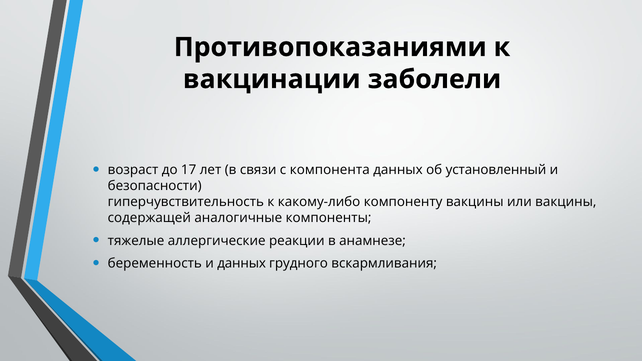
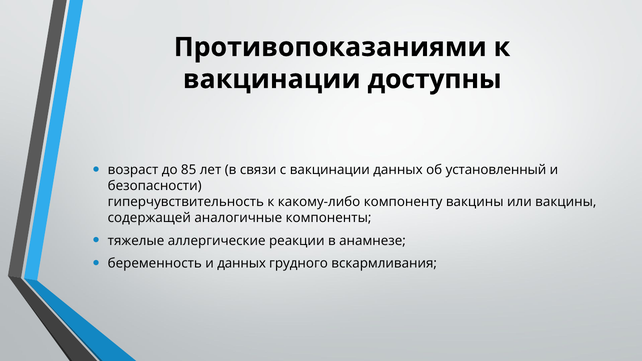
заболели: заболели -> доступны (435, 79)
17: 17 -> 85 (189, 170)
с компонента: компонента -> вакцинации (330, 170)
